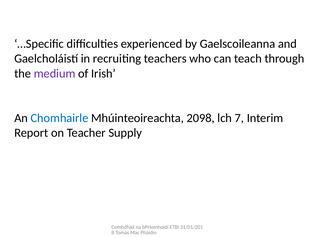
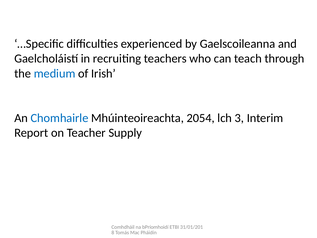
medium colour: purple -> blue (55, 73)
2098: 2098 -> 2054 (201, 118)
7: 7 -> 3 (239, 118)
